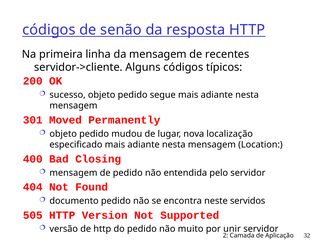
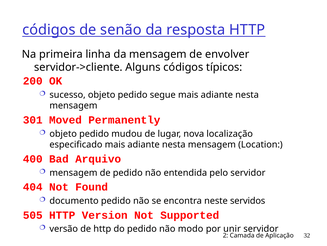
recentes: recentes -> envolver (227, 54)
Closing: Closing -> Arquivo (98, 159)
muito: muito -> modo (191, 228)
